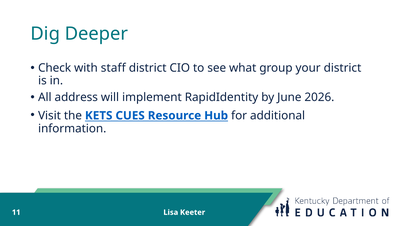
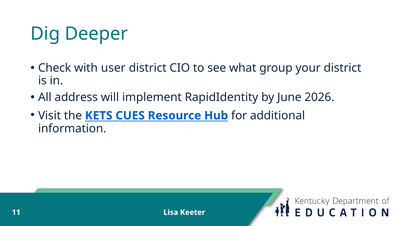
staff: staff -> user (113, 68)
